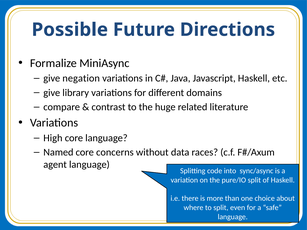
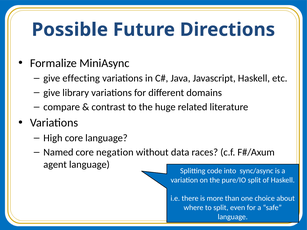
negation: negation -> effecting (81, 78)
concerns: concerns -> negation (115, 152)
